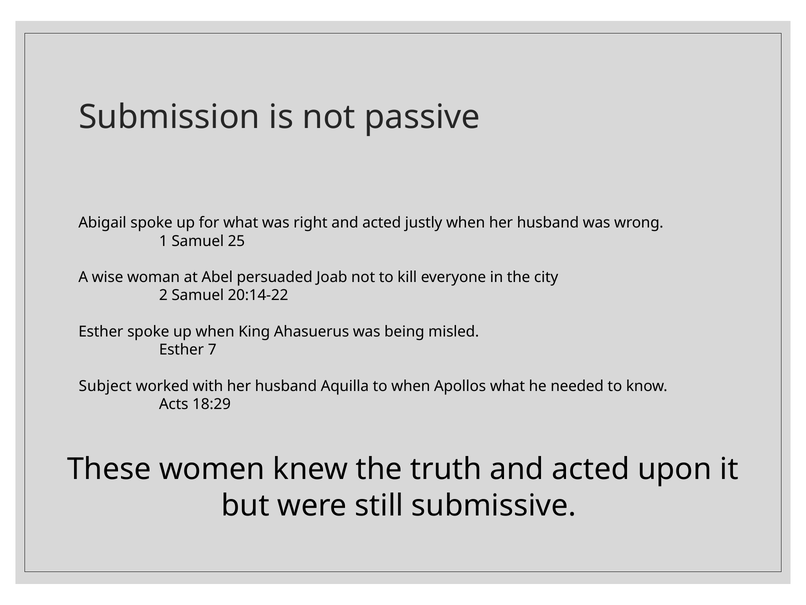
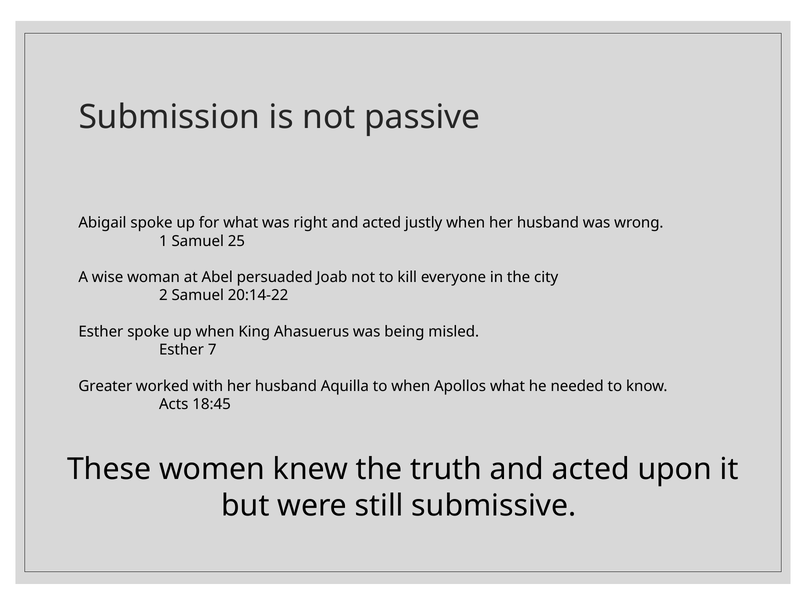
Subject: Subject -> Greater (105, 386)
18:29: 18:29 -> 18:45 (212, 404)
